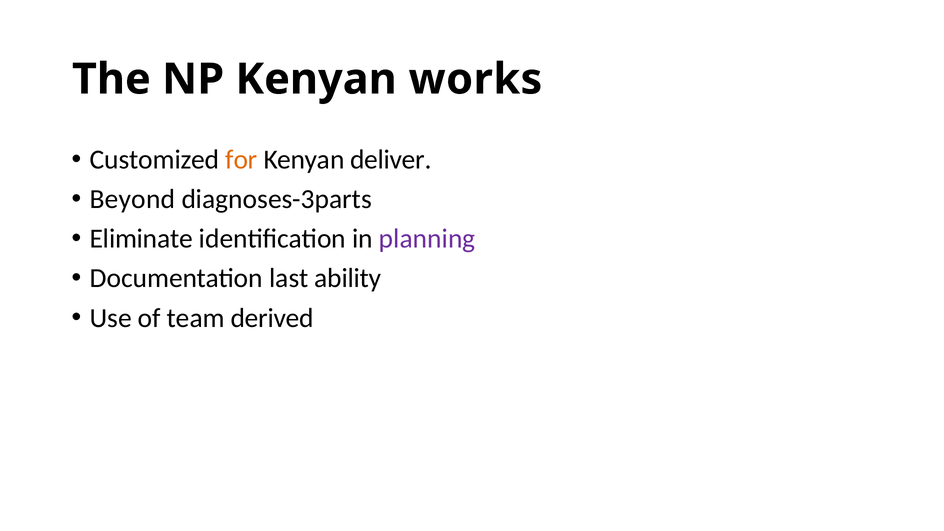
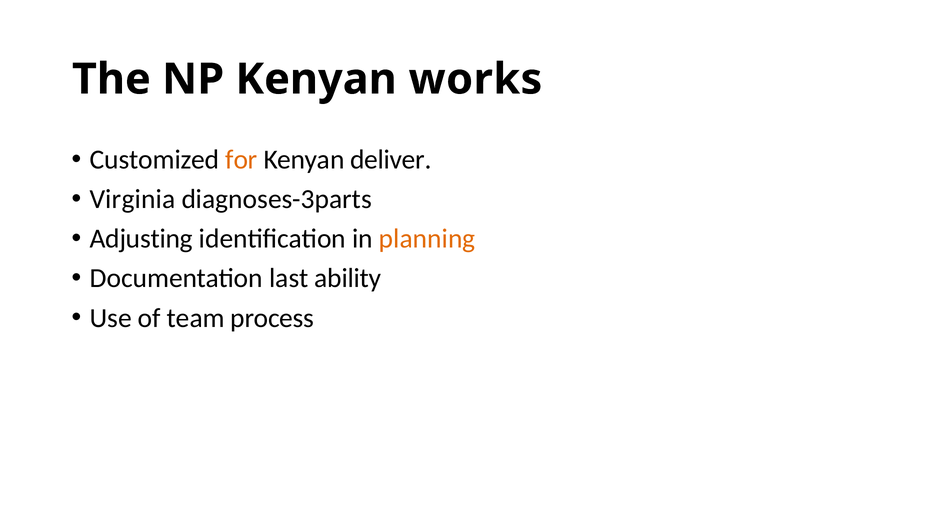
Beyond: Beyond -> Virginia (132, 199)
Eliminate: Eliminate -> Adjusting (141, 239)
planning colour: purple -> orange (427, 239)
derived: derived -> process (272, 318)
